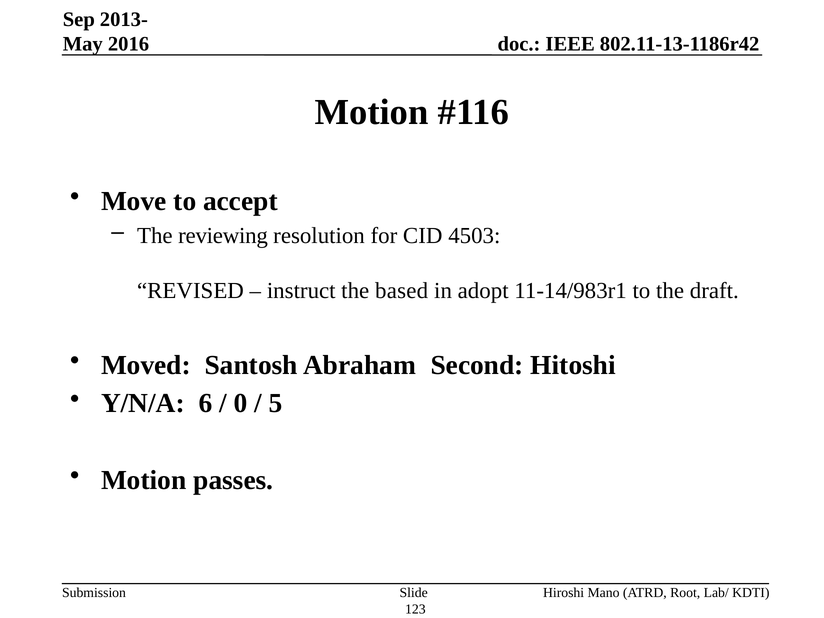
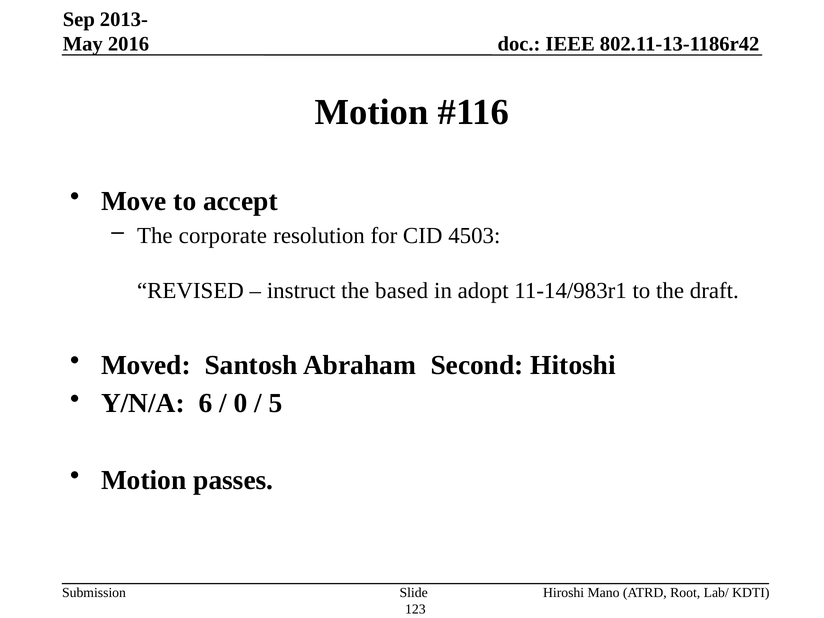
reviewing: reviewing -> corporate (223, 236)
